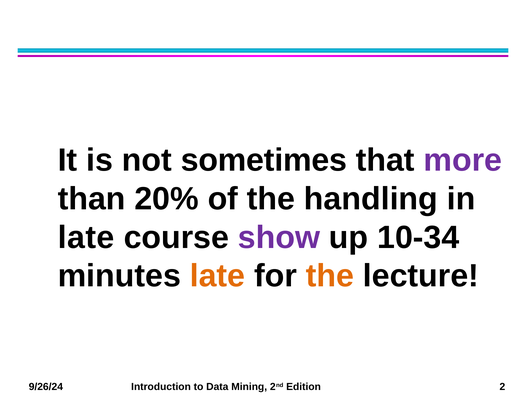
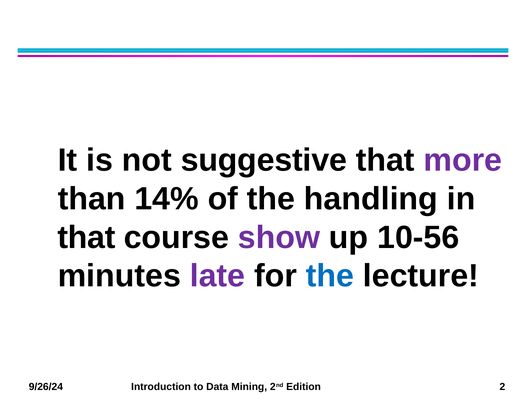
sometimes: sometimes -> suggestive (264, 160)
20%: 20% -> 14% (167, 199)
late: late -> that (86, 237)
10-34: 10-34 -> 10-56 (418, 237)
late colour: orange -> purple (218, 276)
the colour: orange -> blue (330, 276)
